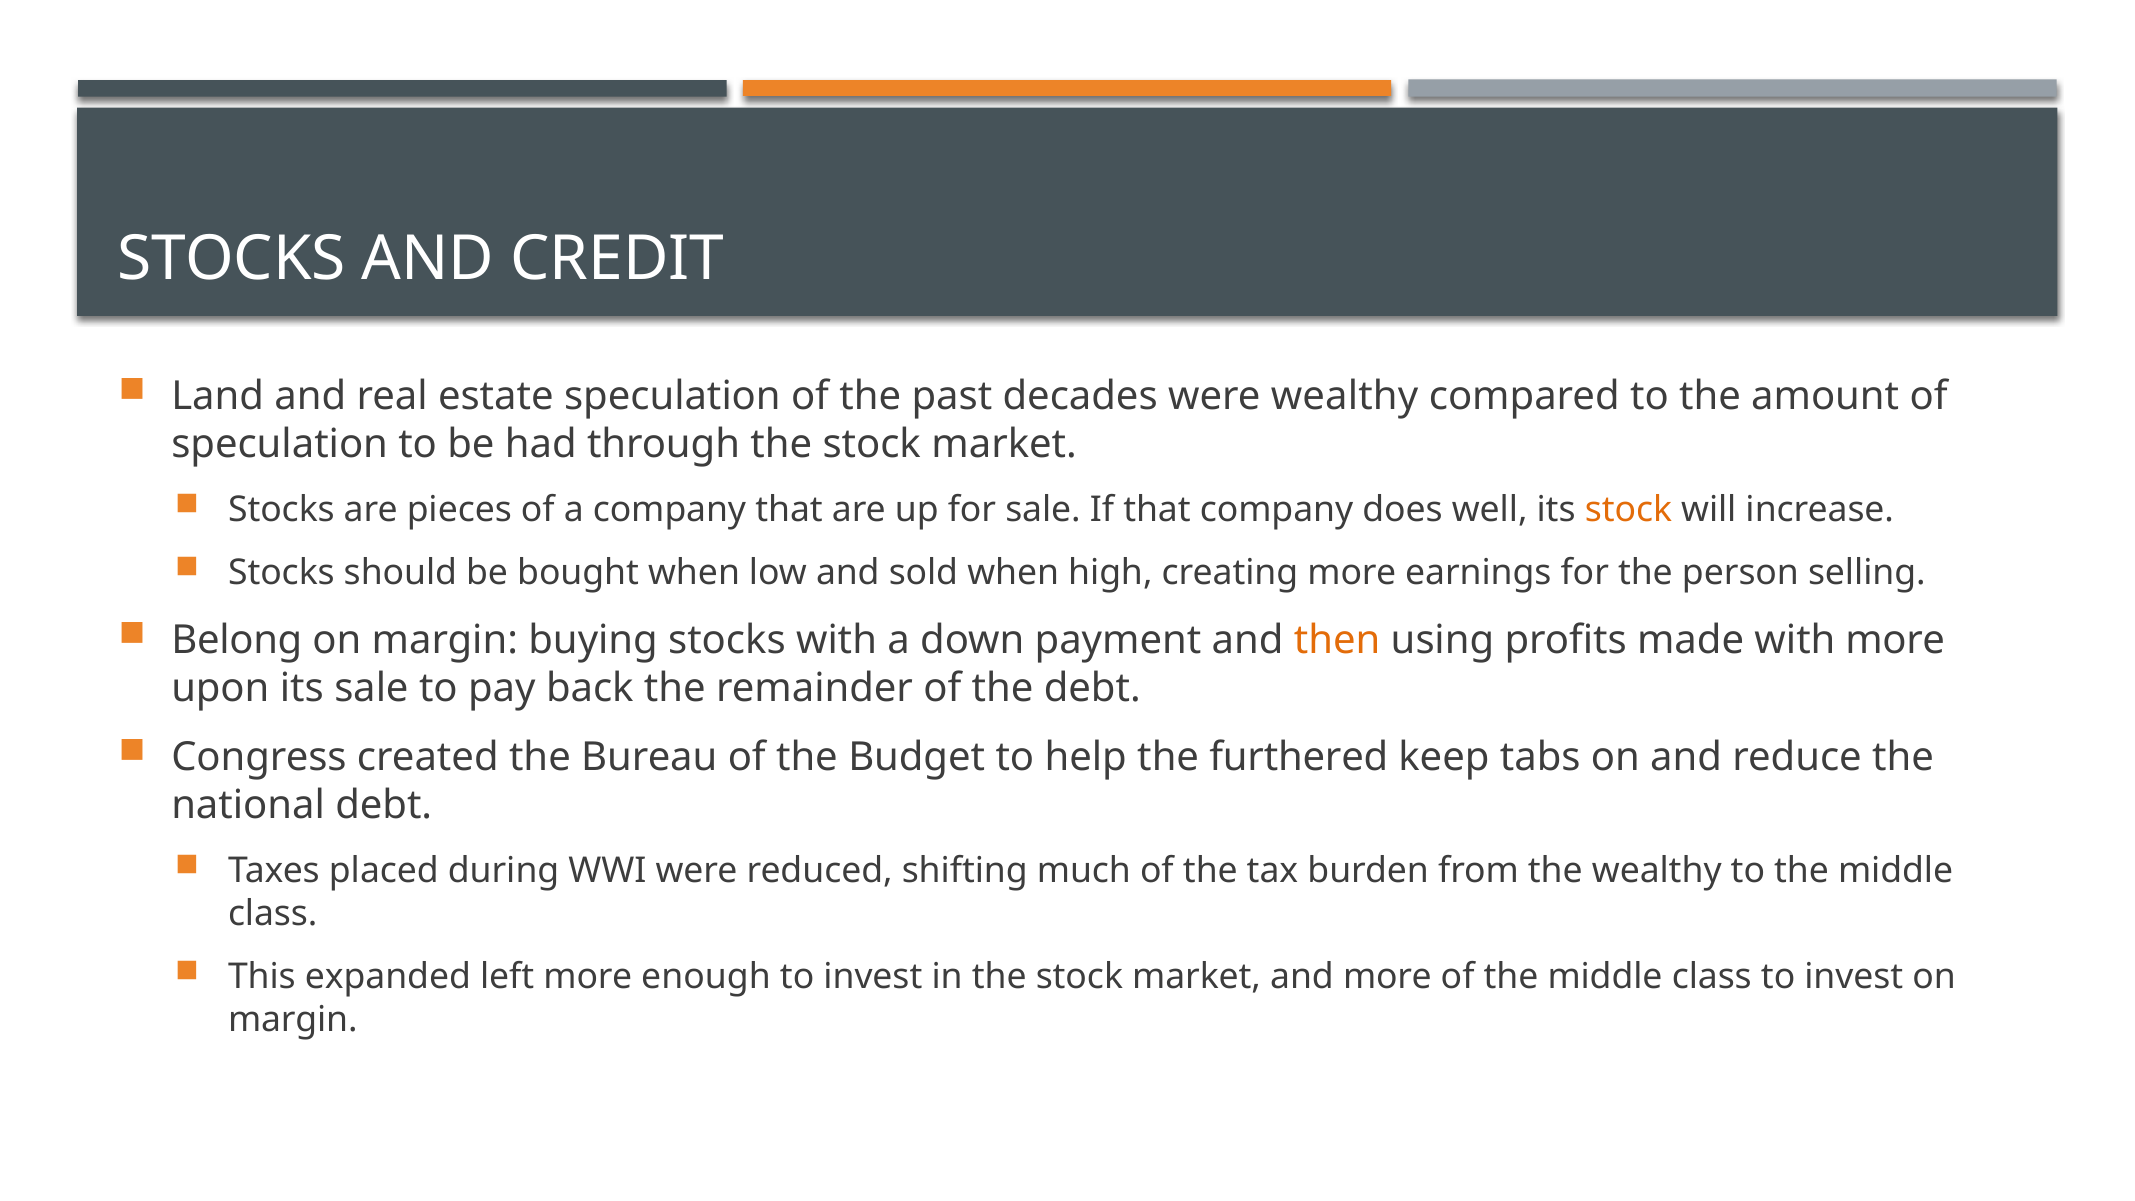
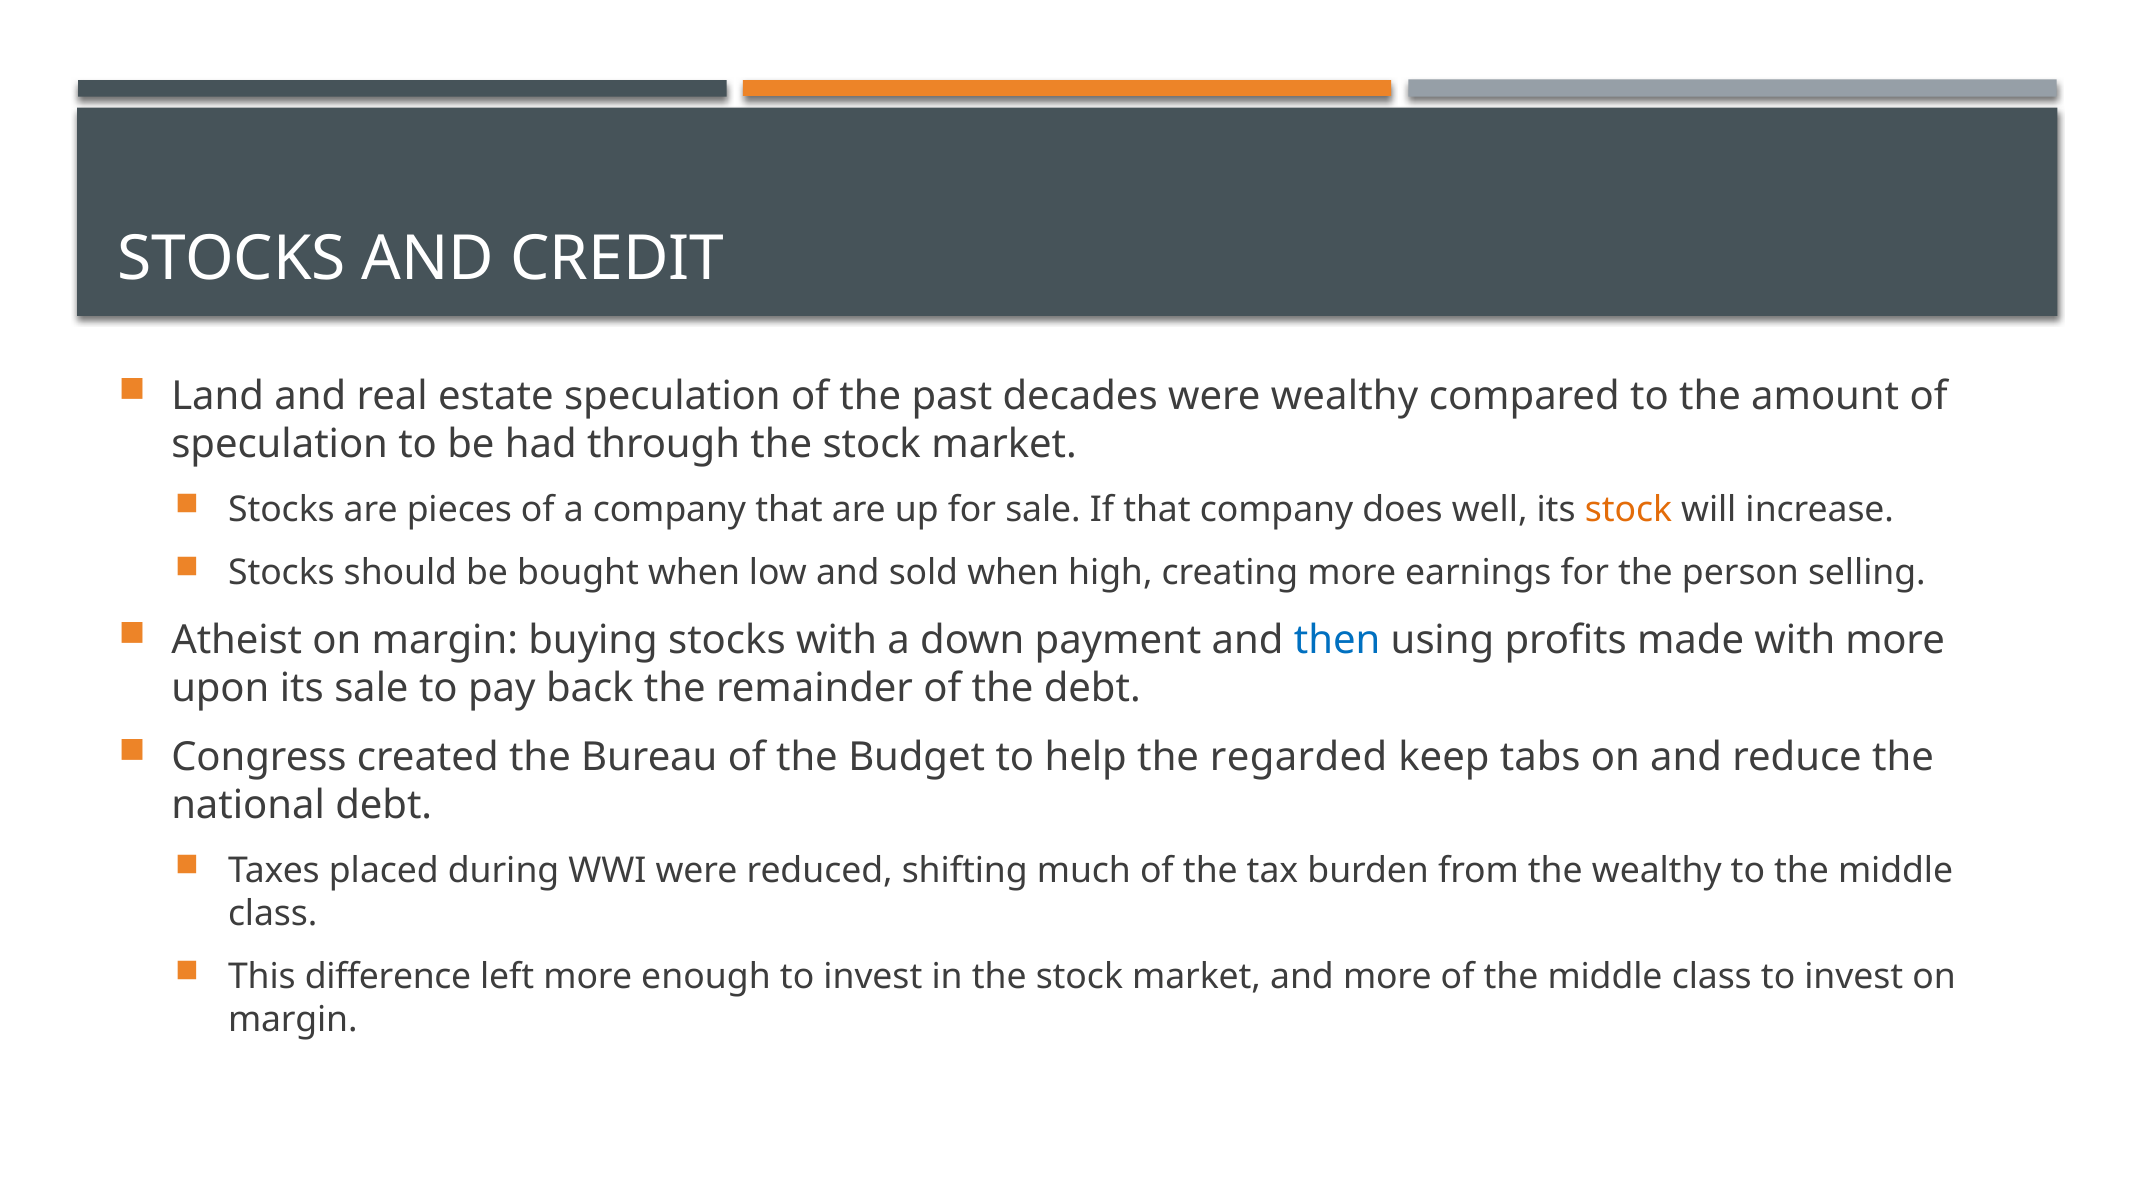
Belong: Belong -> Atheist (237, 640)
then colour: orange -> blue (1337, 640)
furthered: furthered -> regarded (1299, 757)
expanded: expanded -> difference (388, 977)
